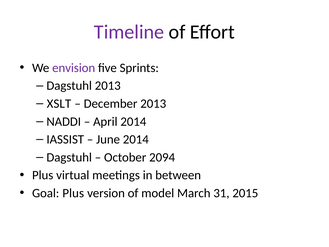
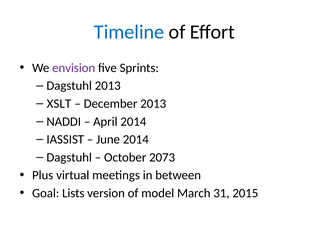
Timeline colour: purple -> blue (129, 32)
2094: 2094 -> 2073 (162, 157)
Goal Plus: Plus -> Lists (73, 193)
